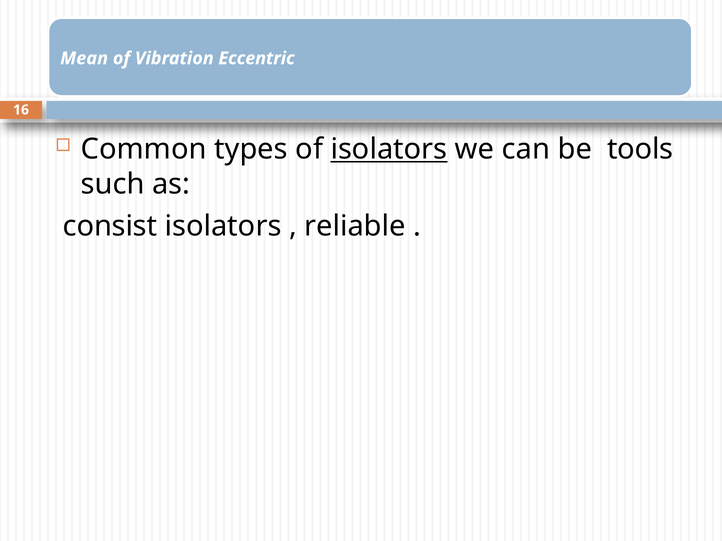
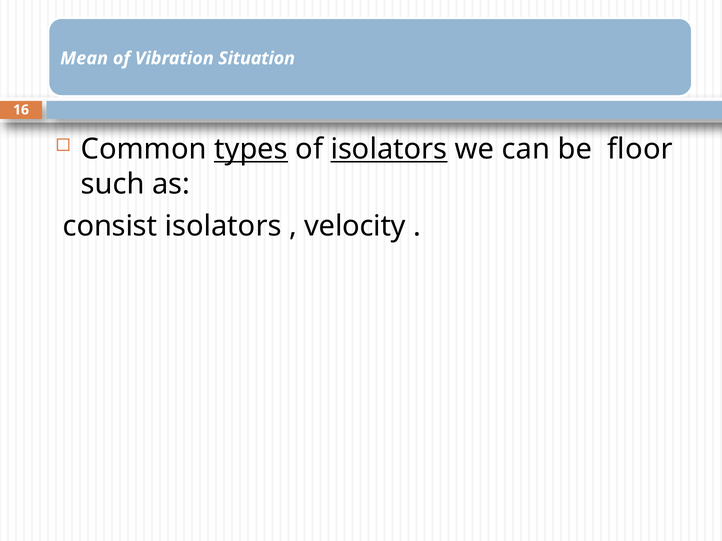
Eccentric: Eccentric -> Situation (257, 58)
types underline: none -> present (251, 149)
tools: tools -> floor (640, 149)
reliable: reliable -> velocity (355, 226)
